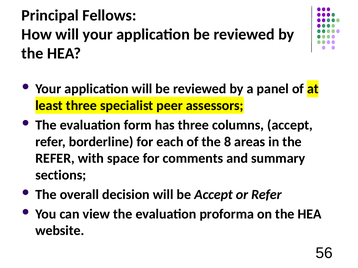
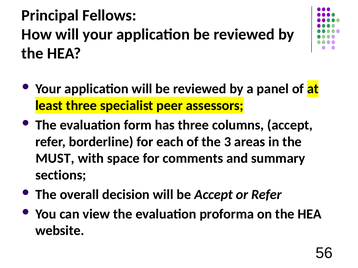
8: 8 -> 3 (228, 142)
REFER: REFER -> MUST (55, 159)
